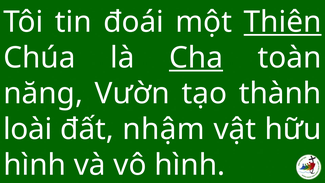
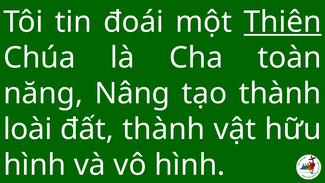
Cha underline: present -> none (196, 58)
Vườn: Vườn -> Nâng (132, 93)
đất nhậm: nhậm -> thành (164, 129)
